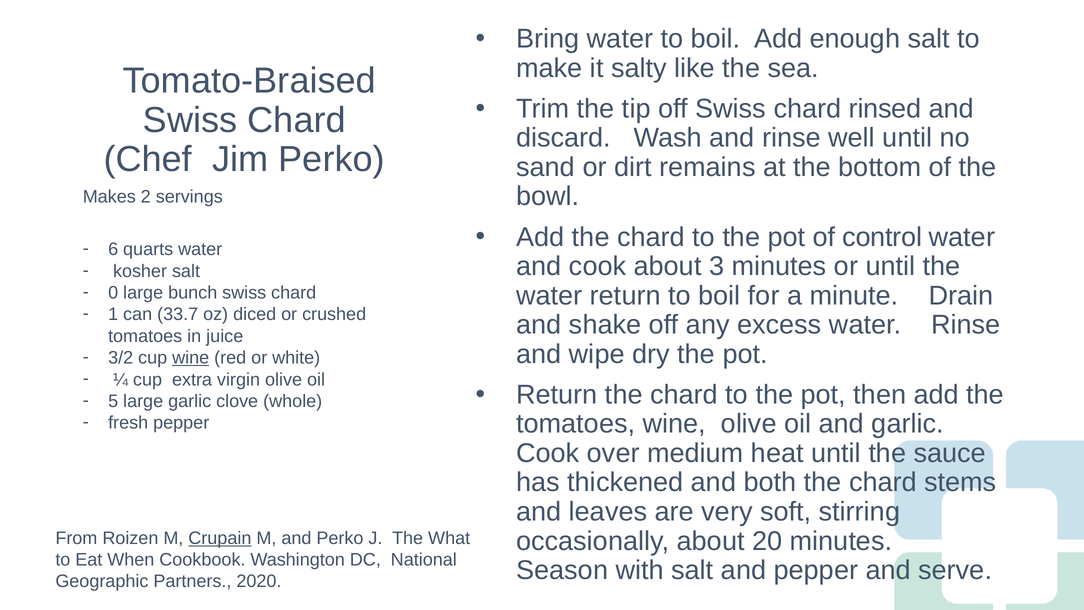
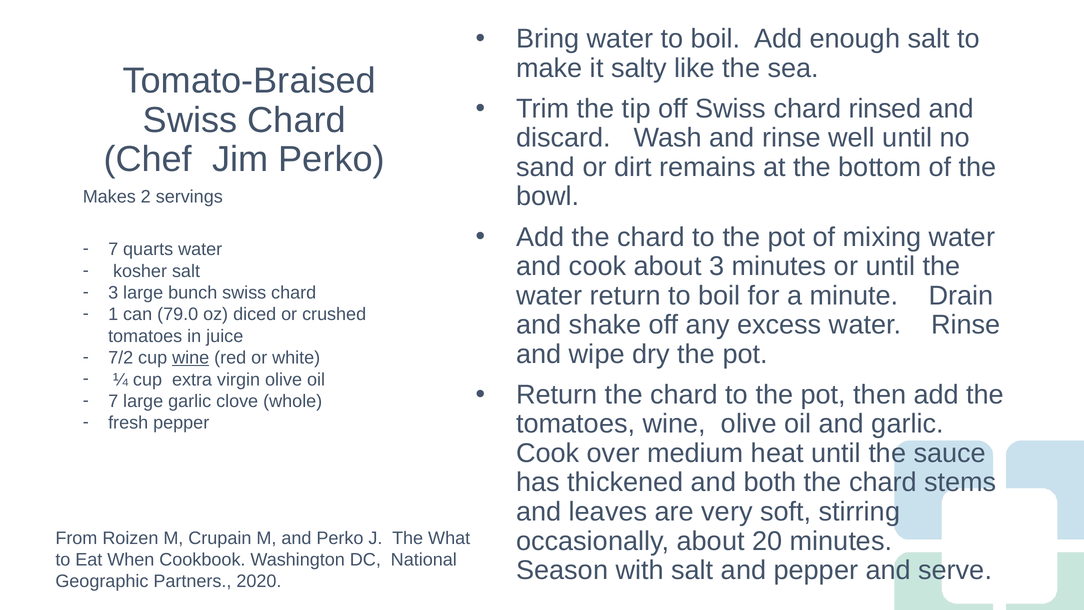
control: control -> mixing (882, 237)
6: 6 -> 7 (113, 249)
0: 0 -> 3 (113, 293)
33.7: 33.7 -> 79.0 (178, 314)
3/2: 3/2 -> 7/2 (121, 358)
5: 5 -> 7 (113, 401)
Crupain underline: present -> none (220, 538)
